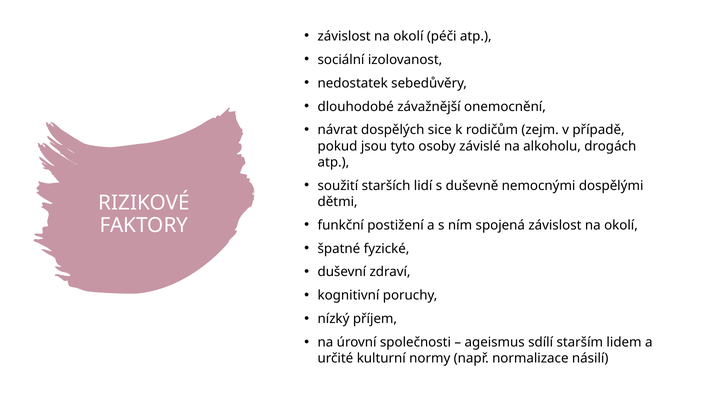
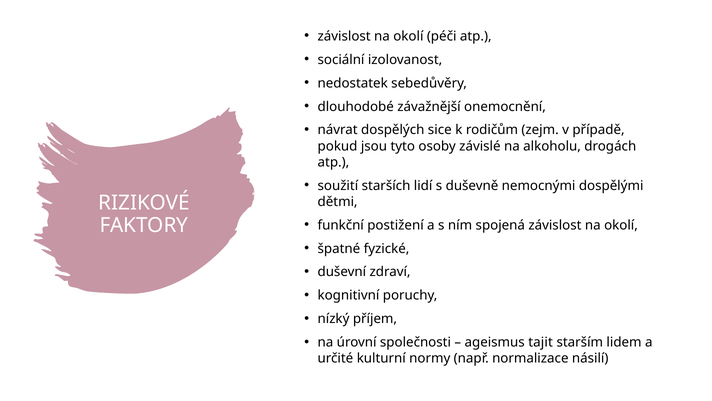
sdílí: sdílí -> tajit (541, 342)
